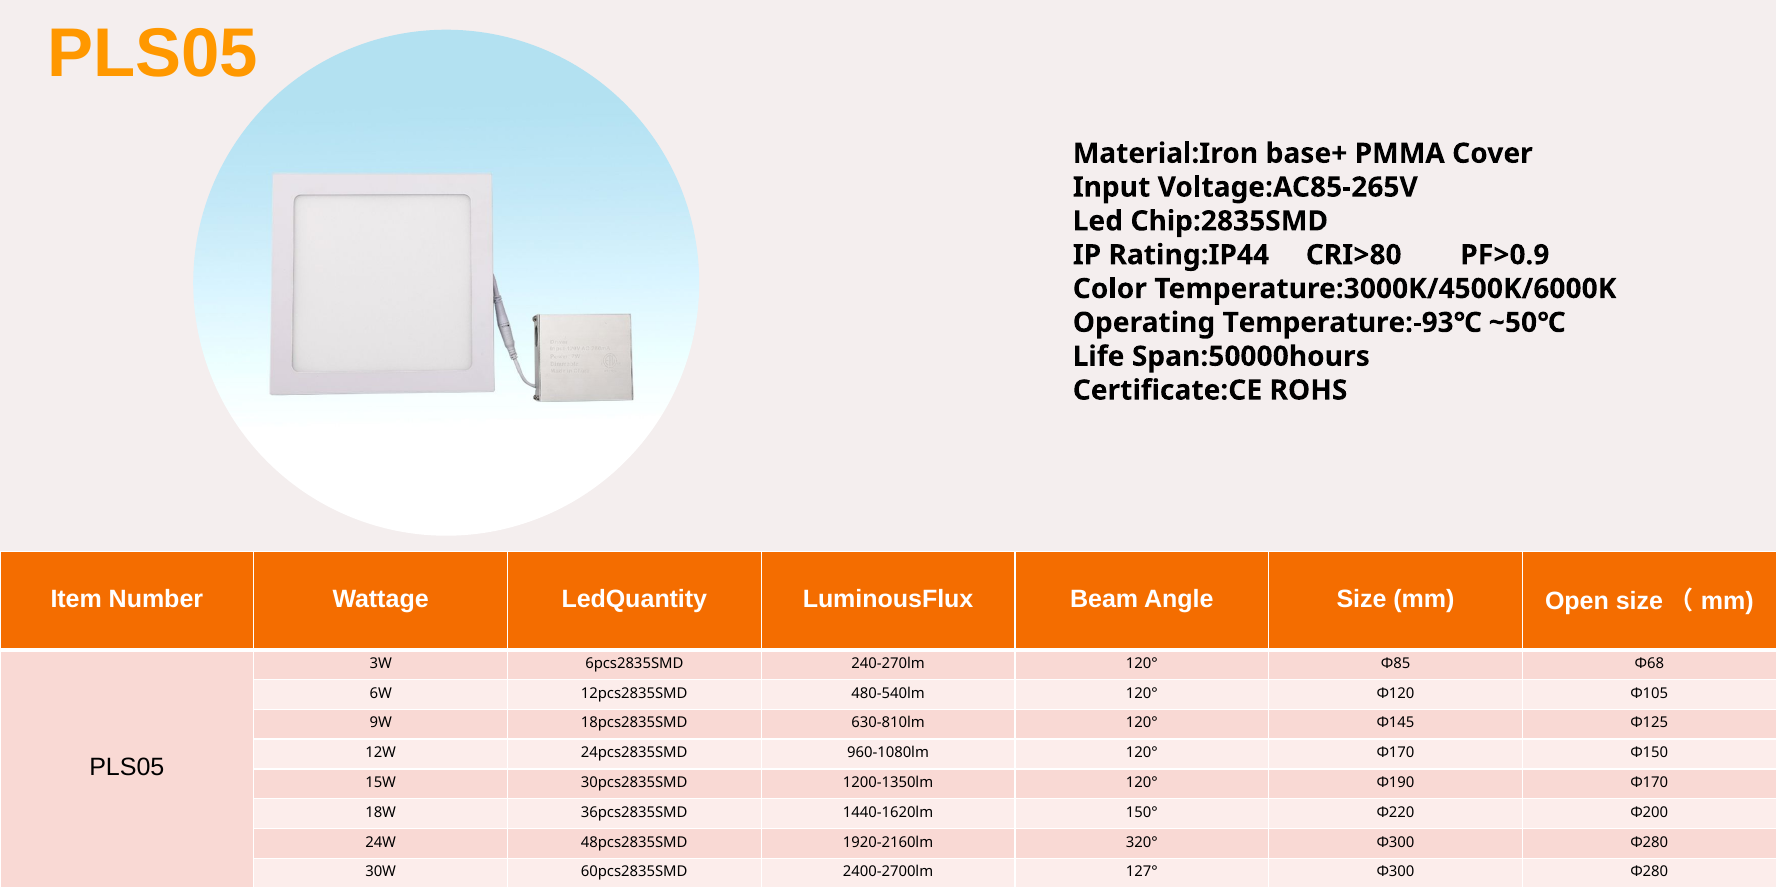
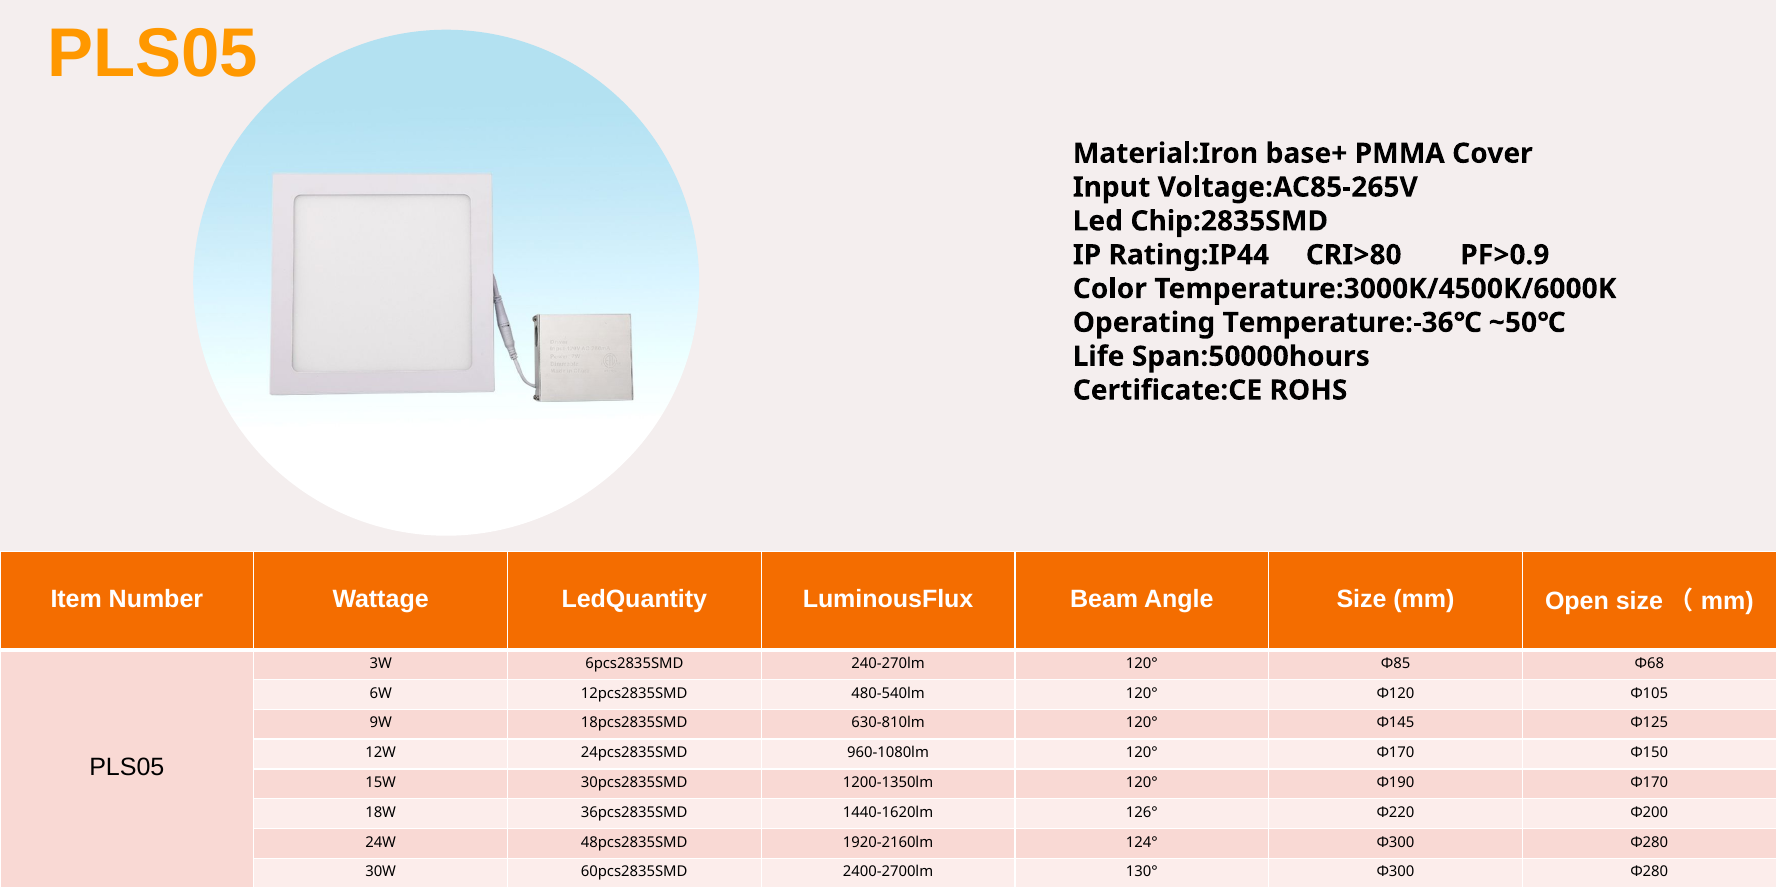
Temperature:-93℃: Temperature:-93℃ -> Temperature:-36℃ (1352, 323)
150°: 150° -> 126° (1142, 812)
320°: 320° -> 124° (1142, 842)
127°: 127° -> 130° (1142, 872)
